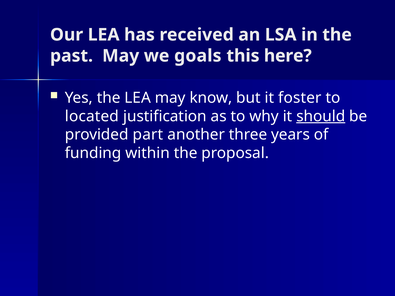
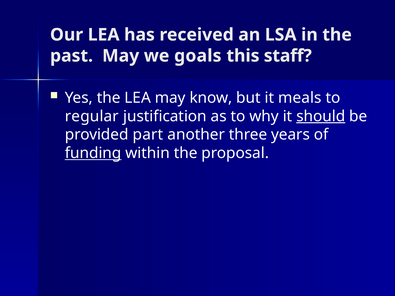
here: here -> staff (288, 56)
foster: foster -> meals (300, 98)
located: located -> regular (92, 116)
funding underline: none -> present (93, 153)
